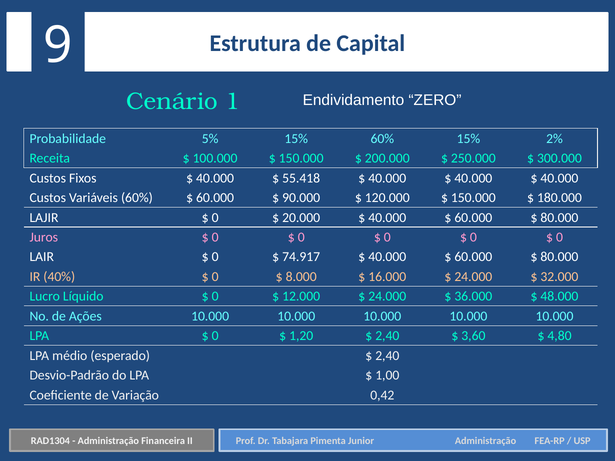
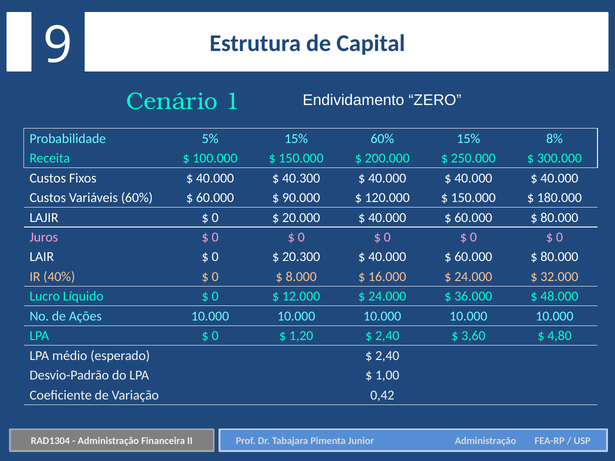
2%: 2% -> 8% (555, 139)
55.418: 55.418 -> 40.300 (301, 178)
74.917: 74.917 -> 20.300 (301, 257)
